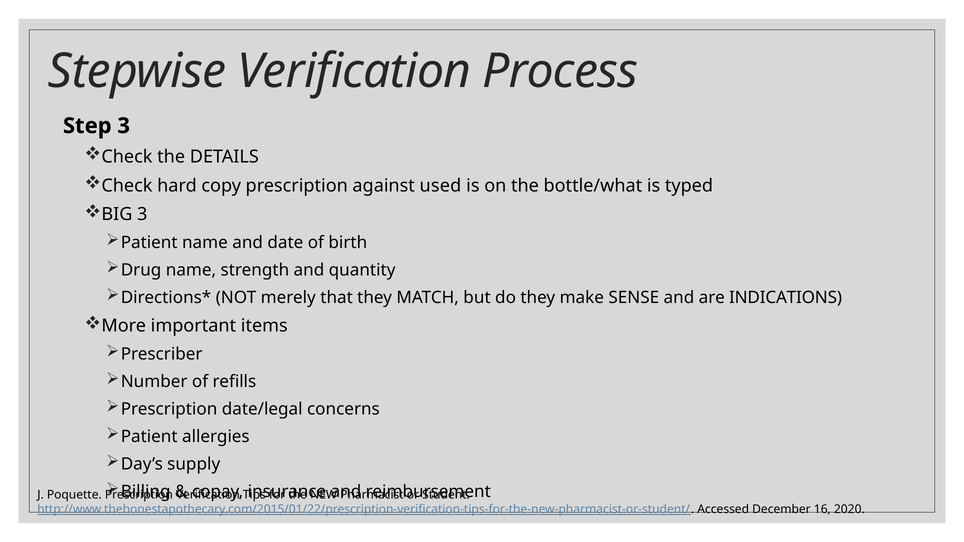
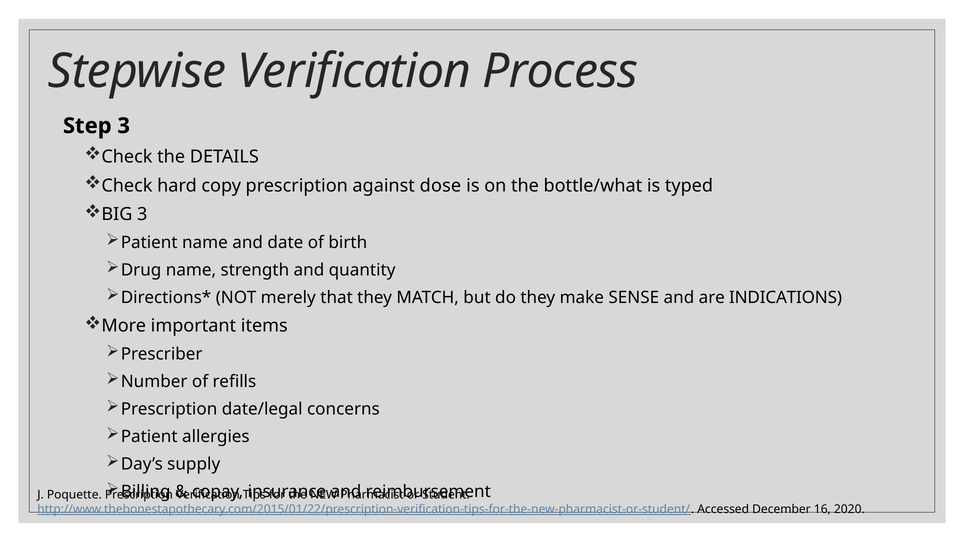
used: used -> dose (440, 186)
